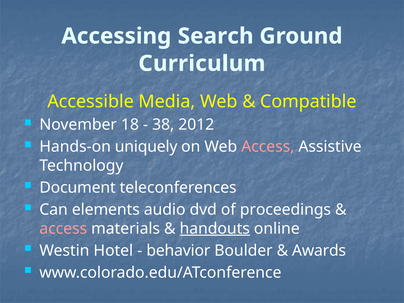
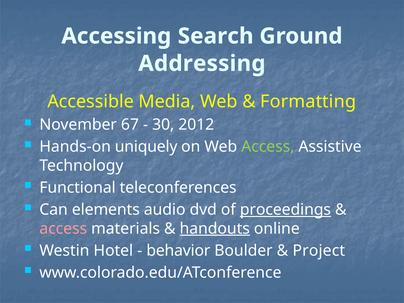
Curriculum: Curriculum -> Addressing (202, 64)
Compatible: Compatible -> Formatting (308, 102)
18: 18 -> 67 (130, 125)
38: 38 -> 30 (163, 125)
Access colour: pink -> light green (268, 147)
Document: Document -> Functional (78, 188)
proceedings underline: none -> present (285, 210)
Awards: Awards -> Project (319, 251)
